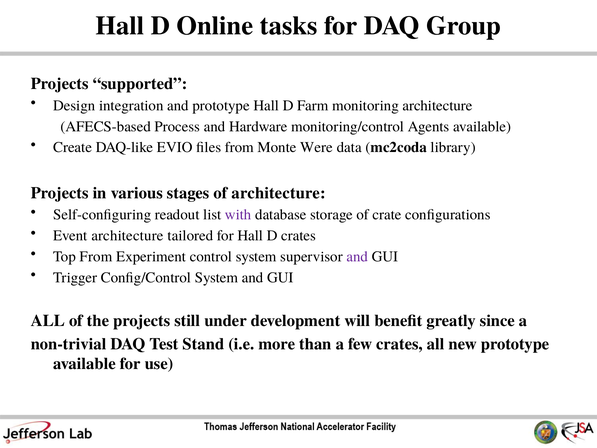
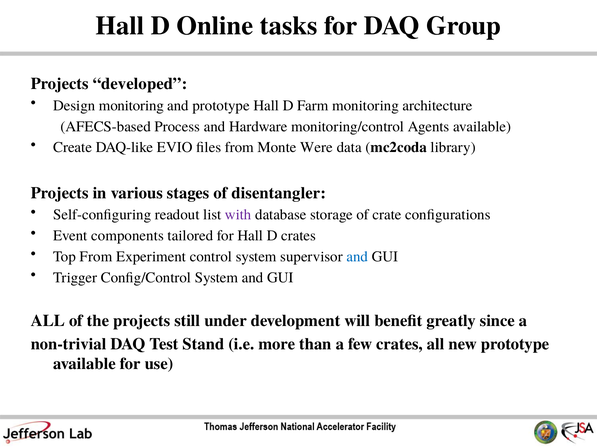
supported: supported -> developed (140, 84)
Design integration: integration -> monitoring (131, 105)
of architecture: architecture -> disentangler (279, 193)
Event architecture: architecture -> components (127, 235)
and colour: purple -> blue (357, 256)
